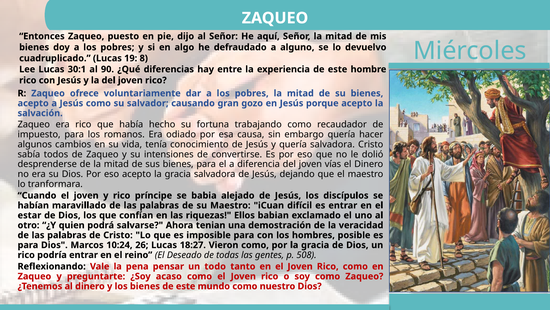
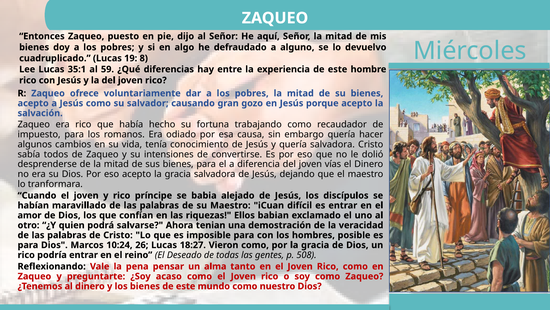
30:1: 30:1 -> 35:1 (77, 69)
90: 90 -> 59 (107, 69)
estar: estar -> amor (30, 215)
todo: todo -> alma (215, 266)
